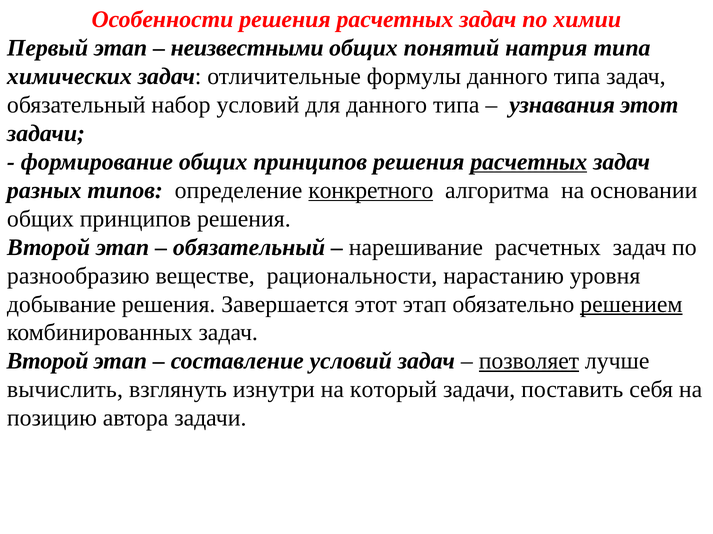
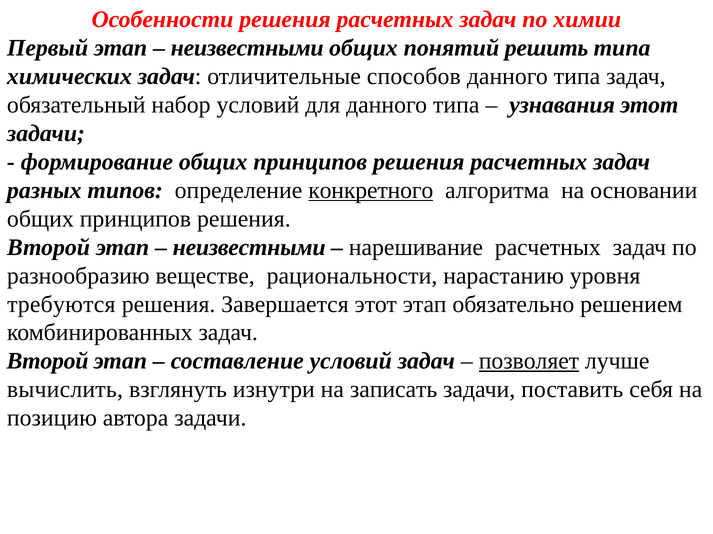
натрия: натрия -> решить (547, 48)
формулы: формулы -> способов (414, 76)
расчетных underline: present -> none (529, 162)
обязательный: обязательный -> неизвестными (249, 248)
добывание: добывание -> требуются (61, 305)
решением underline: present -> none (631, 305)
который: который -> записать (394, 390)
